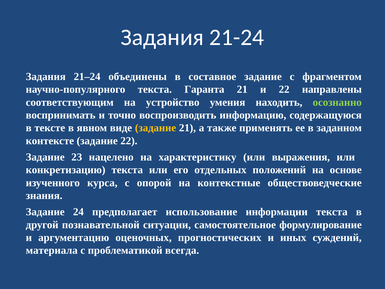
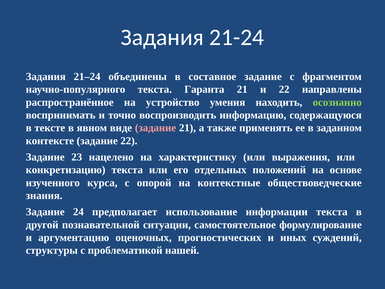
соответствующим: соответствующим -> распространённое (70, 102)
задание colour: yellow -> pink (156, 128)
материала: материала -> структуры (52, 250)
всегда: всегда -> нашей (182, 250)
